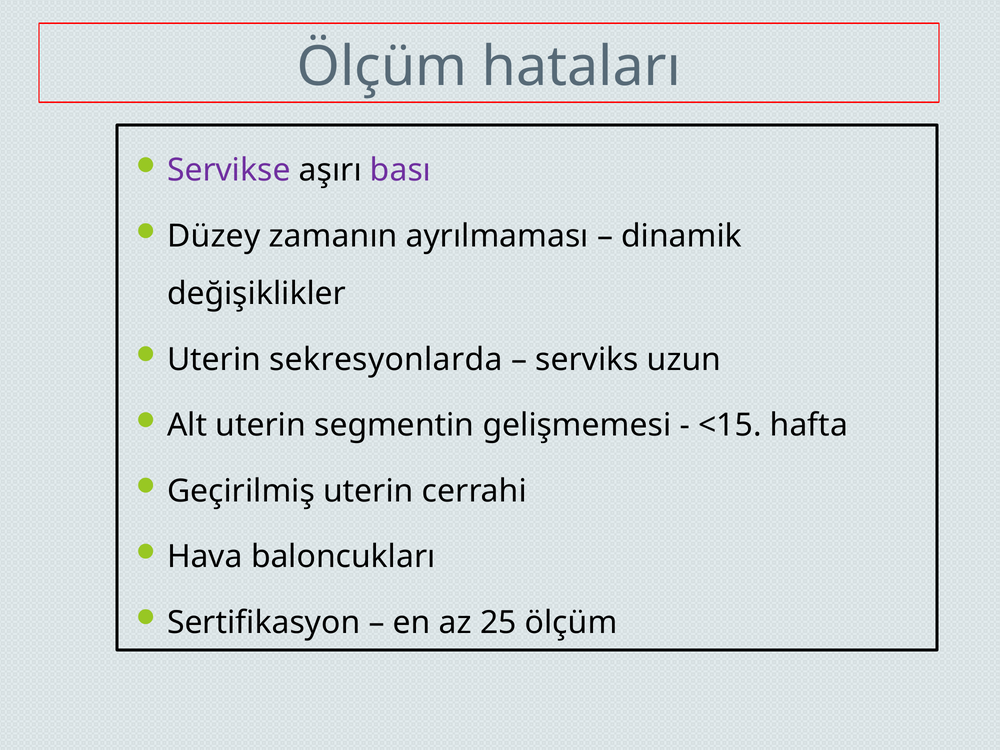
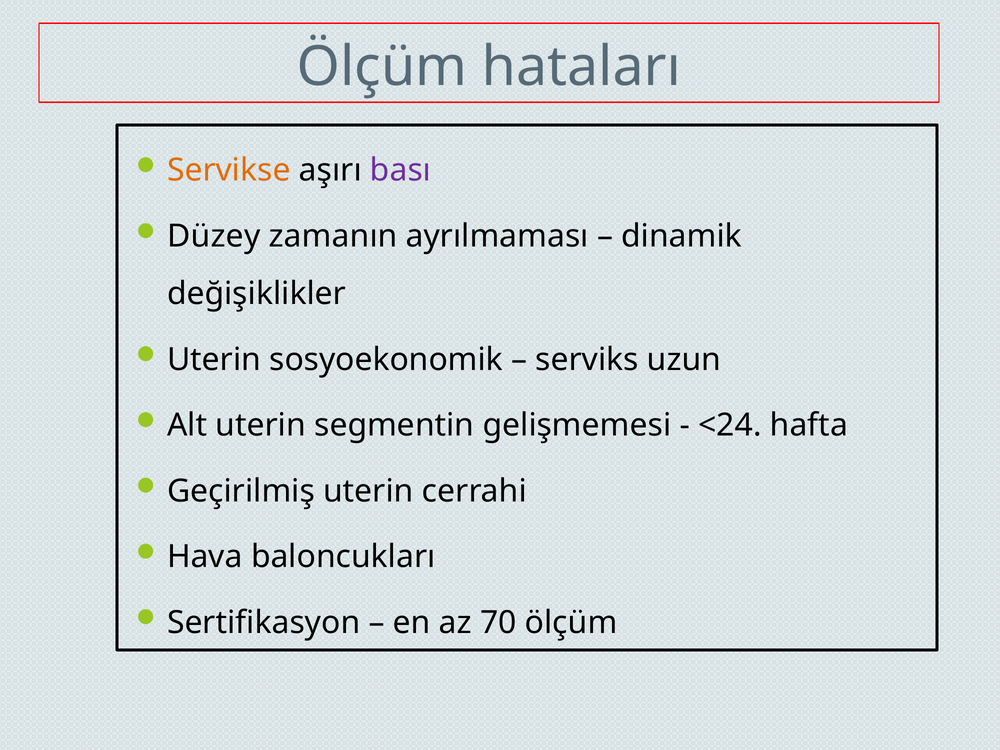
Servikse colour: purple -> orange (229, 170)
sekresyonlarda: sekresyonlarda -> sosyoekonomik (386, 359)
<15: <15 -> <24 (730, 425)
25: 25 -> 70 (498, 623)
